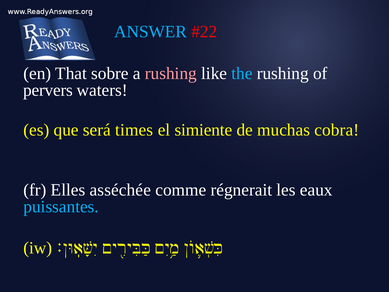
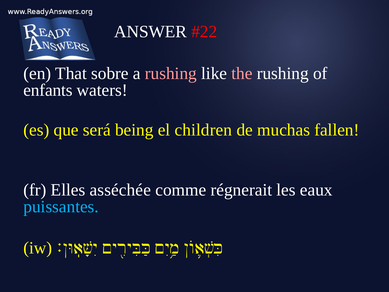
ANSWER colour: light blue -> white (151, 32)
the colour: light blue -> pink (242, 73)
pervers: pervers -> enfants (48, 90)
times: times -> being (134, 130)
simiente: simiente -> children (203, 130)
cobra: cobra -> fallen (337, 130)
